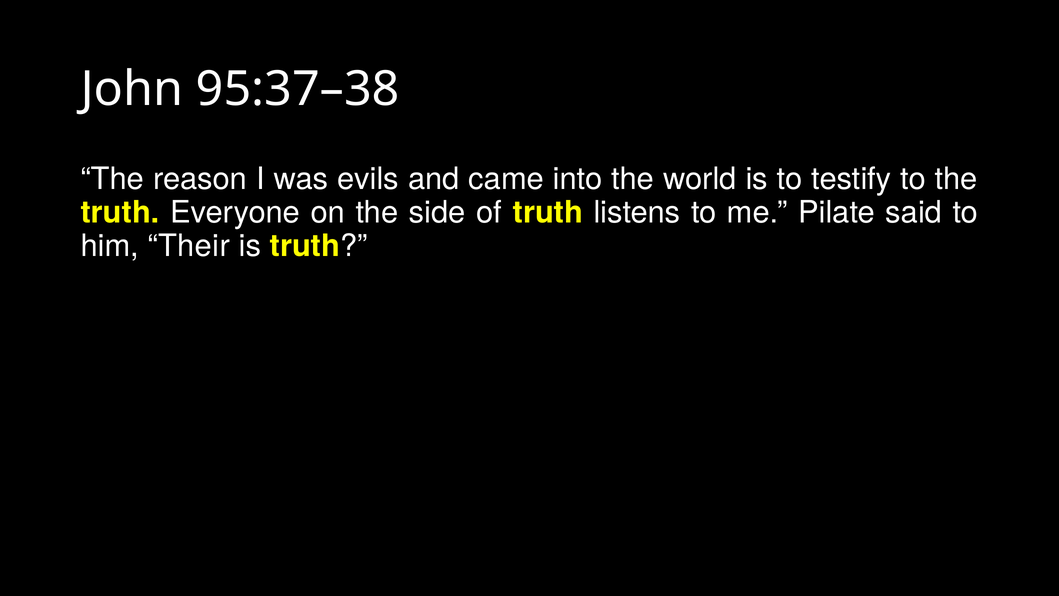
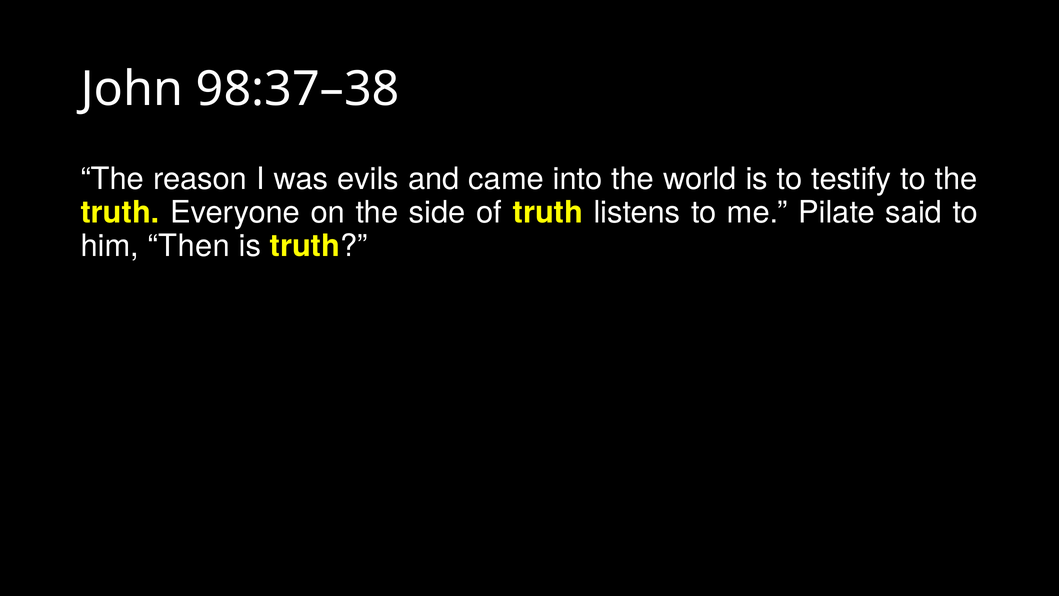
95:37–38: 95:37–38 -> 98:37–38 (298, 89)
Their: Their -> Then (189, 246)
